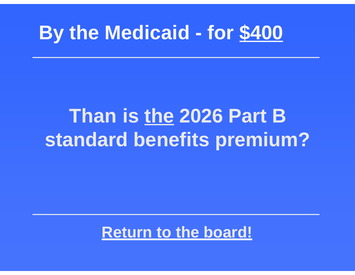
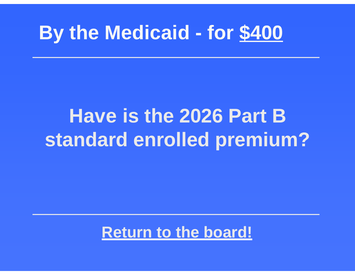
Than: Than -> Have (93, 116)
the underline: present -> none (159, 116)
benefits: benefits -> enrolled (172, 139)
